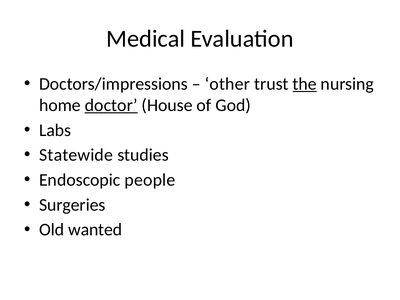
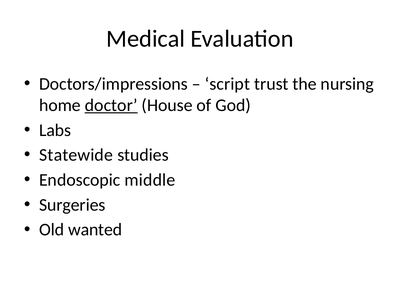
other: other -> script (227, 84)
the underline: present -> none (305, 84)
people: people -> middle (150, 180)
